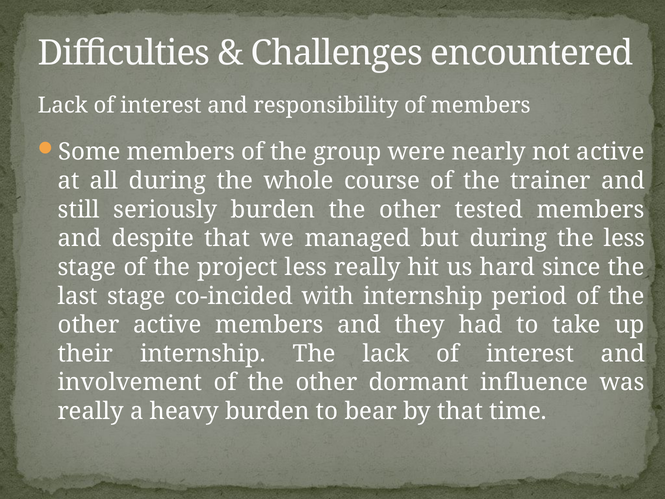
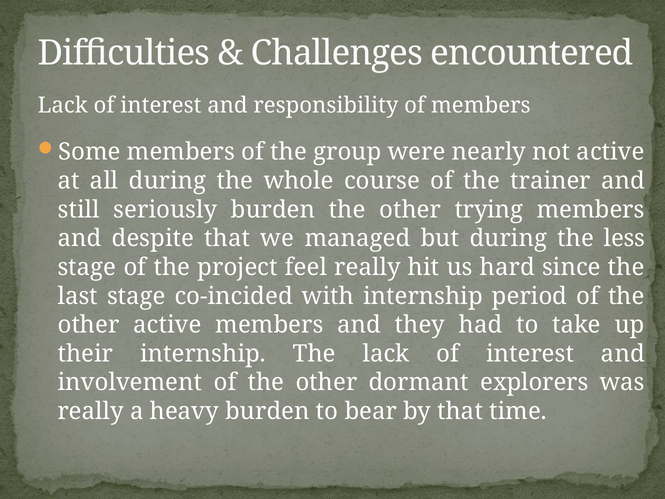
tested: tested -> trying (489, 210)
project less: less -> feel (306, 267)
influence: influence -> explorers (534, 382)
